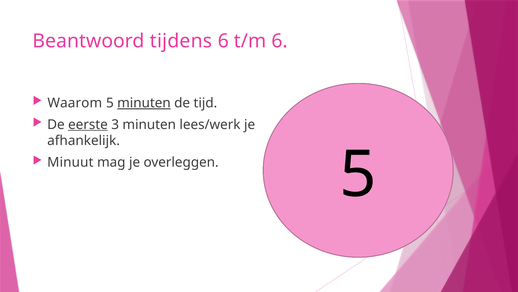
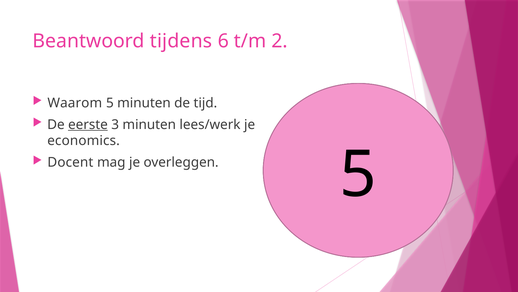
t/m 6: 6 -> 2 (280, 41)
minuten underline: present -> none (144, 103)
afhankelijk: afhankelijk -> economics (84, 140)
Minuut: Minuut -> Docent (70, 162)
